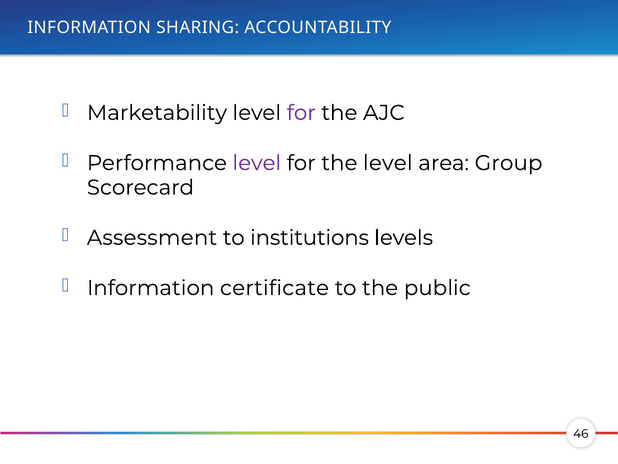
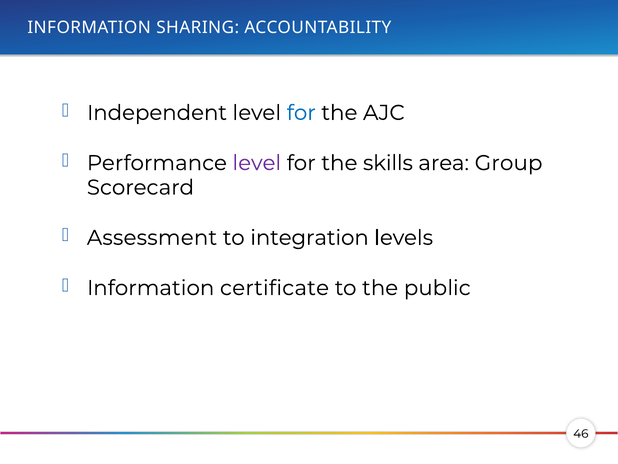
Marketability: Marketability -> Independent (157, 113)
for colour: purple -> blue (301, 113)
the level: level -> skills (388, 163)
institutions: institutions -> integration (309, 238)
